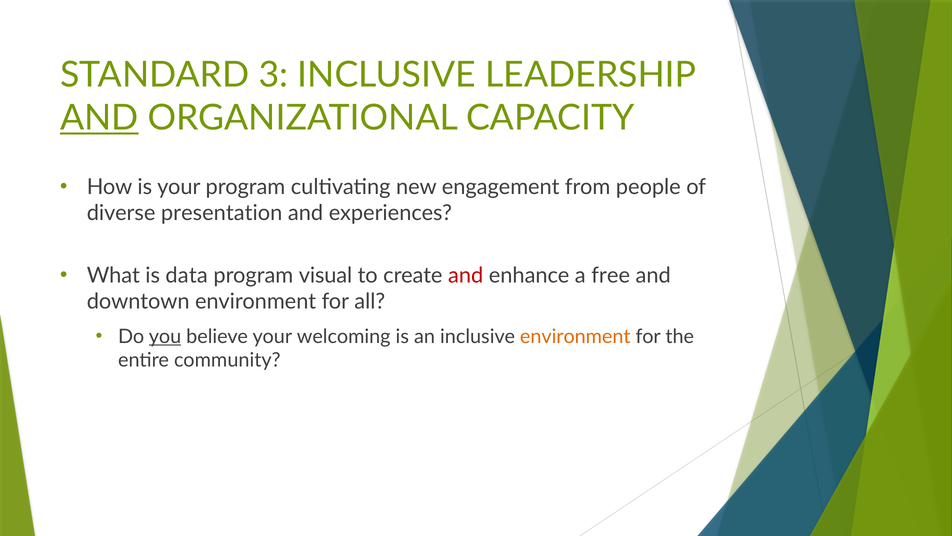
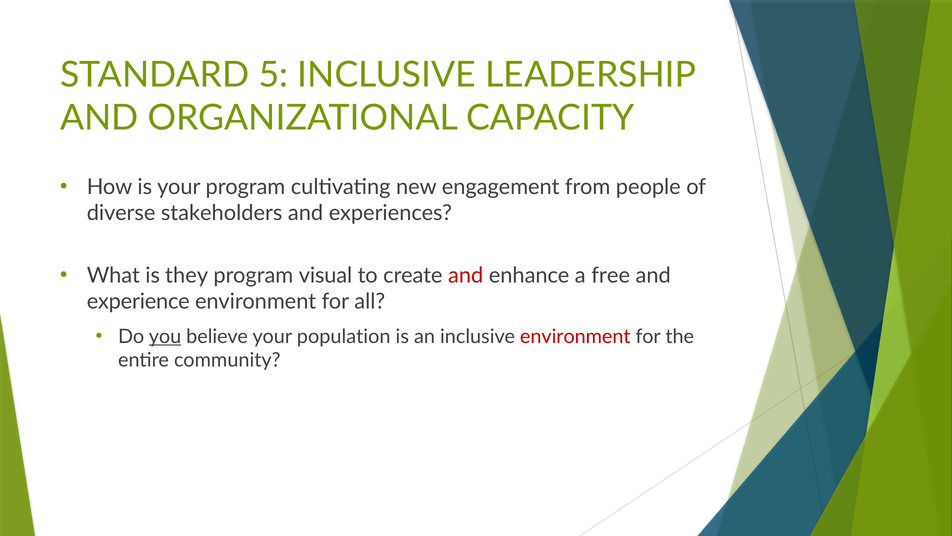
3: 3 -> 5 (273, 75)
AND underline: present -> none (99, 118)
presentation: presentation -> stakeholders (222, 213)
data: data -> they (187, 275)
downtown: downtown -> experience (138, 301)
welcoming: welcoming -> population (344, 336)
environment colour: orange -> red (575, 336)
